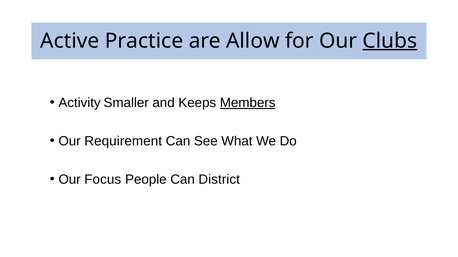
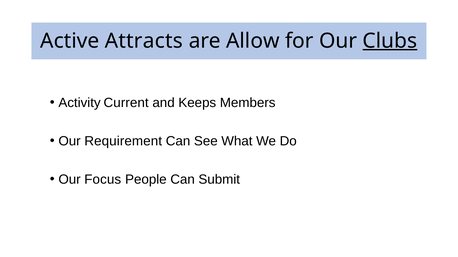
Practice: Practice -> Attracts (144, 41)
Smaller: Smaller -> Current (126, 103)
Members underline: present -> none (248, 103)
District: District -> Submit (219, 180)
